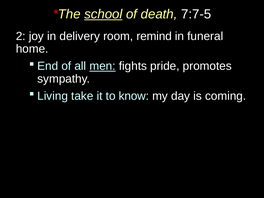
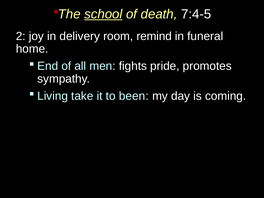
7:7-5: 7:7-5 -> 7:4-5 (196, 14)
men underline: present -> none (103, 66)
know: know -> been (134, 96)
